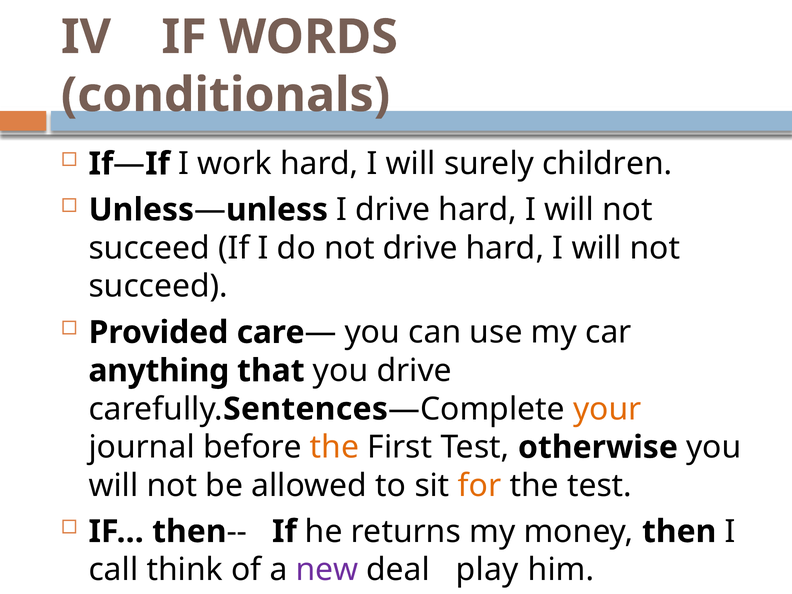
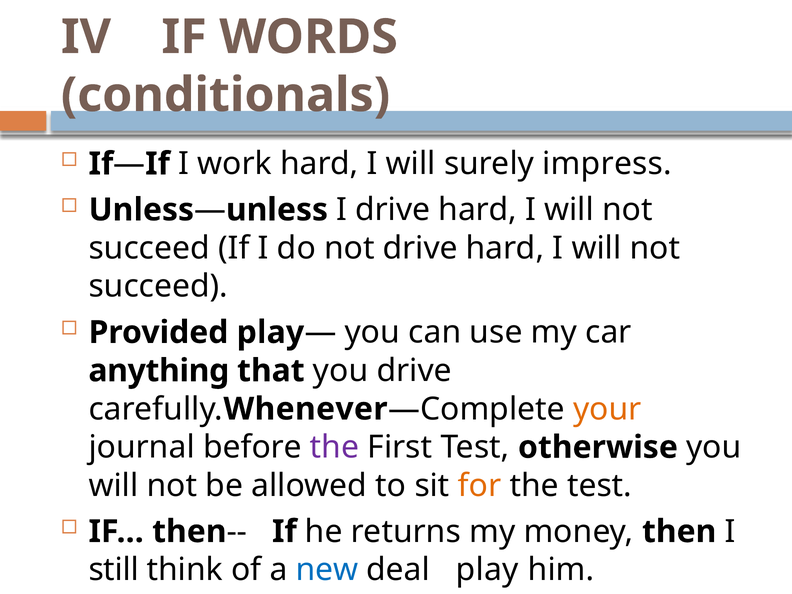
children: children -> impress (607, 164)
Provided care: care -> play (270, 332)
Sentences: Sentences -> Whenever (305, 409)
the colour: orange -> purple (335, 447)
call: call -> still (114, 570)
new colour: purple -> blue (327, 570)
